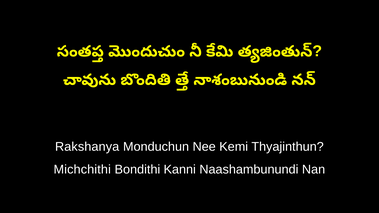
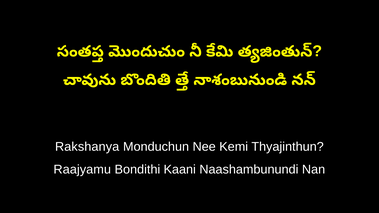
Michchithi: Michchithi -> Raajyamu (82, 170)
Kanni: Kanni -> Kaani (180, 170)
